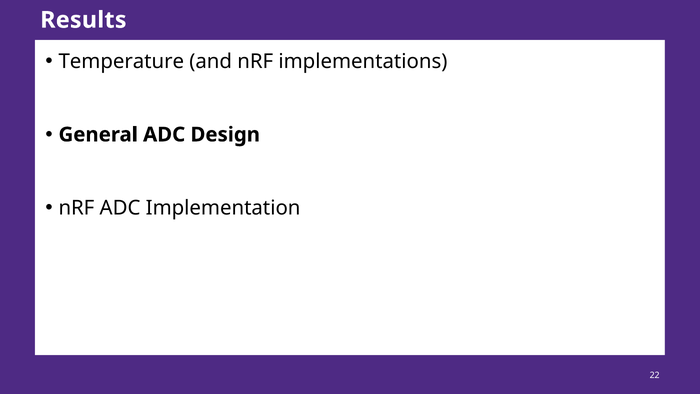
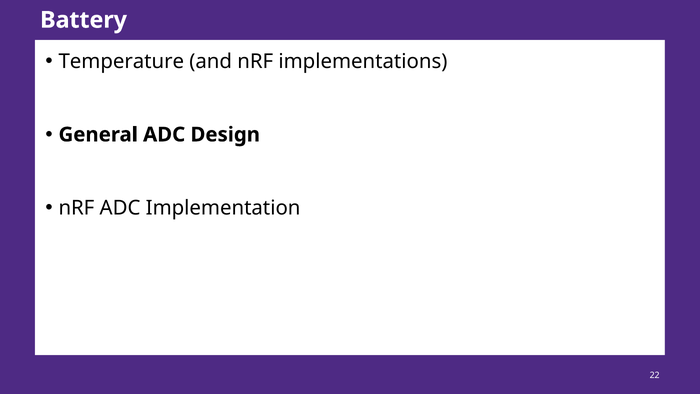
Results: Results -> Battery (84, 20)
